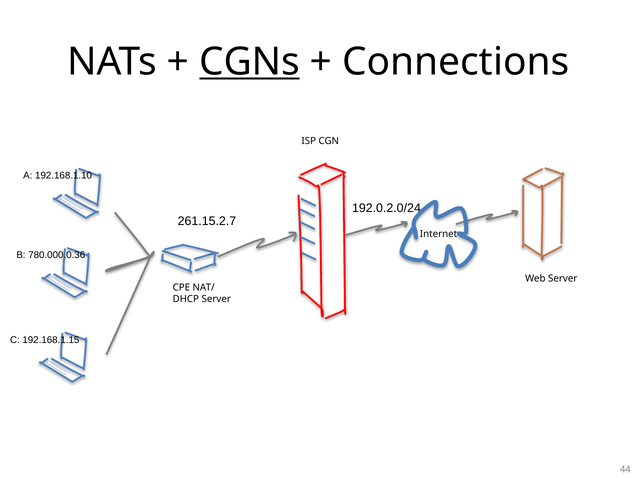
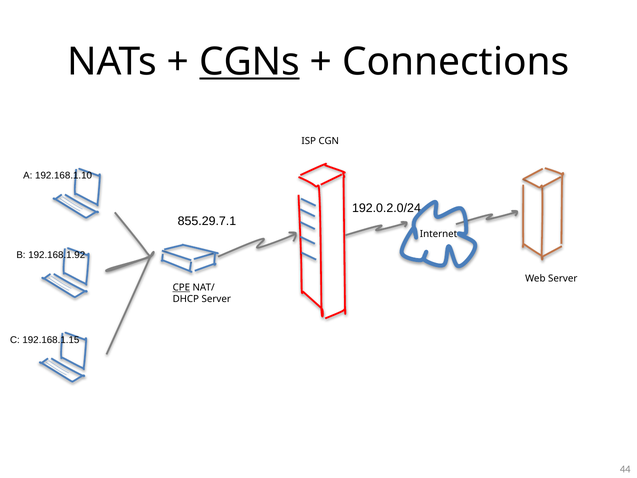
261.15.2.7: 261.15.2.7 -> 855.29.7.1 (207, 221)
780.000.0.36: 780.000.0.36 -> 192.168.1.92 (57, 255)
CPE underline: none -> present (181, 287)
